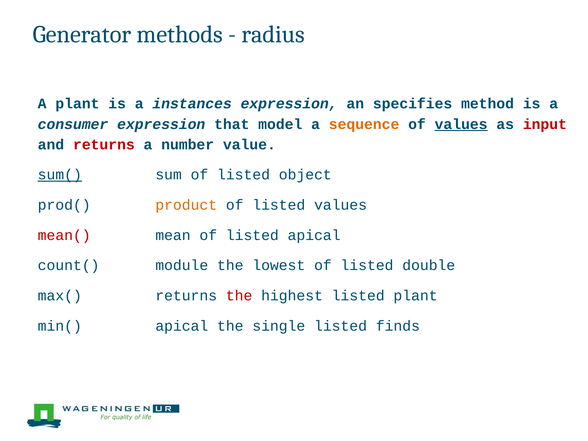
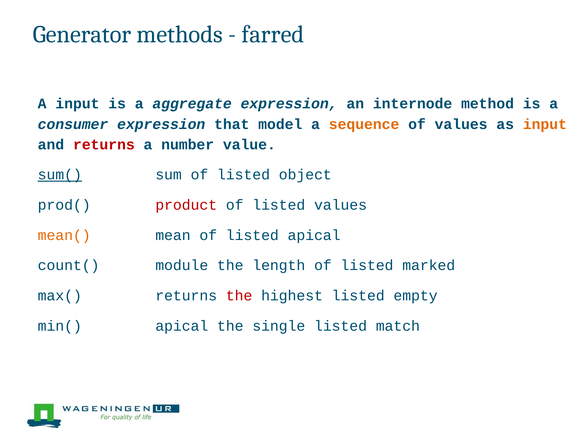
radius: radius -> farred (273, 34)
A plant: plant -> input (77, 104)
instances: instances -> aggregate (192, 104)
specifies: specifies -> internode (413, 104)
values underline: present -> none (461, 124)
input colour: red -> orange (545, 124)
product colour: orange -> red (186, 205)
mean( colour: red -> orange (64, 235)
lowest: lowest -> length (279, 265)
double: double -> marked (429, 265)
listed plant: plant -> empty (416, 296)
finds: finds -> match (398, 326)
